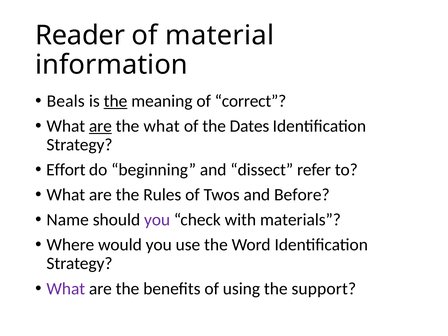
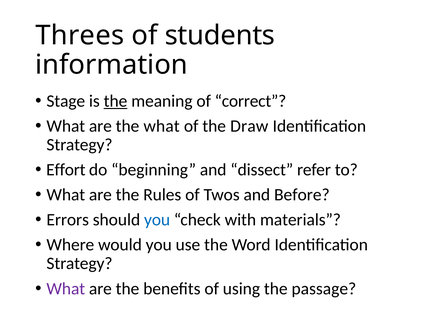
Reader: Reader -> Threes (80, 35)
material: material -> students (220, 35)
Beals: Beals -> Stage (66, 101)
are underline: present -> none (100, 126)
Dates: Dates -> Draw (249, 126)
Name: Name -> Errors (68, 220)
you colour: purple -> blue (157, 220)
support: support -> passage (324, 289)
